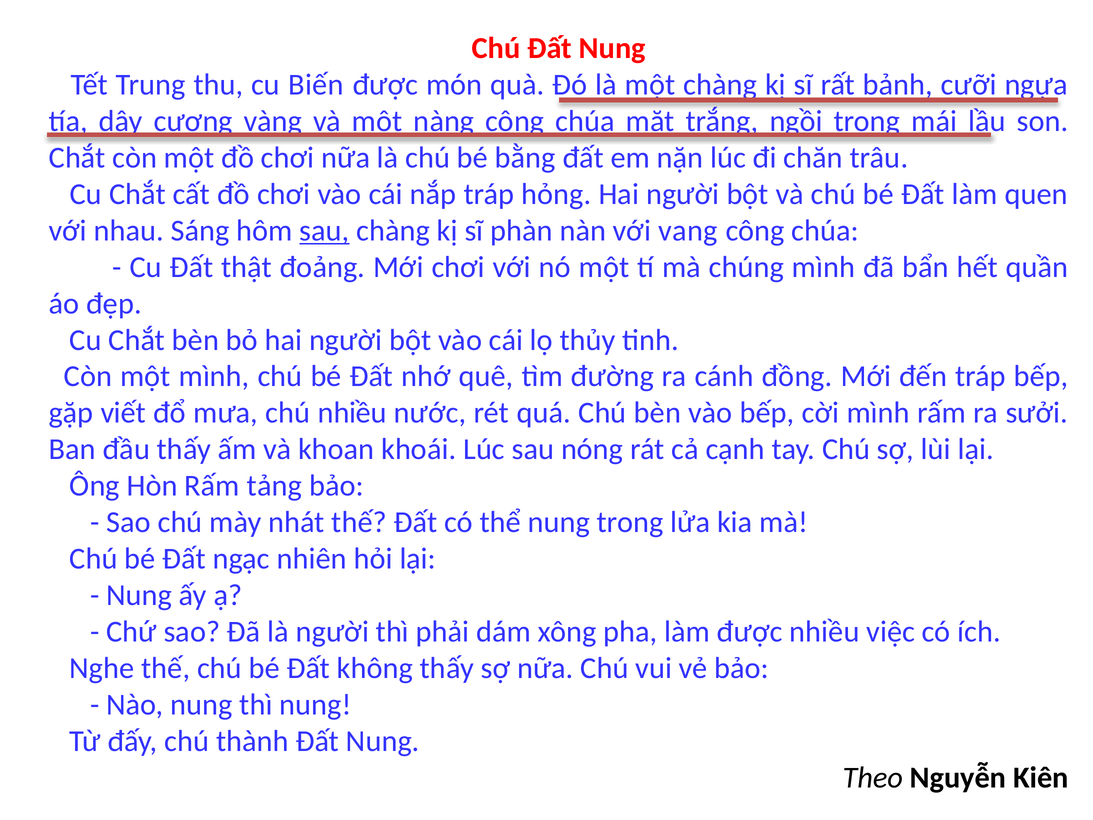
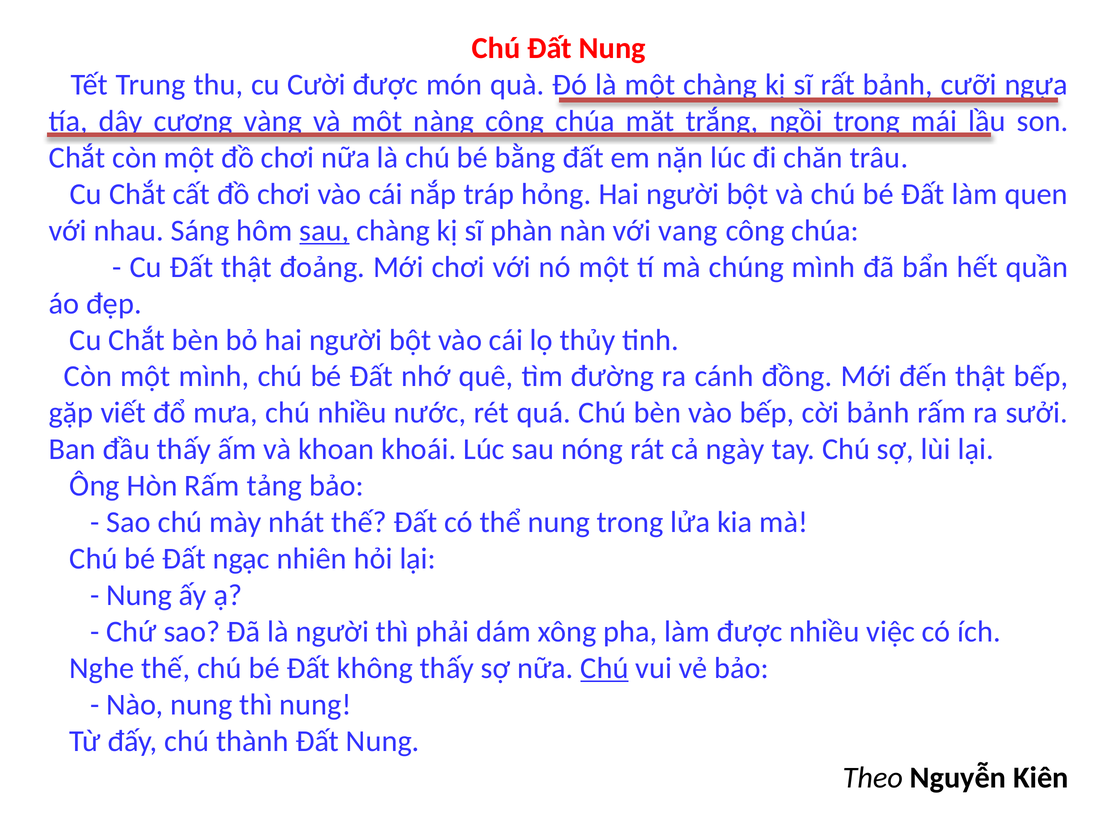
Biến: Biến -> Cười (316, 85)
đến tráp: tráp -> thật (980, 376)
cời mình: mình -> bảnh (878, 413)
cạnh: cạnh -> ngày (735, 449)
Chú underline: none -> present (604, 668)
